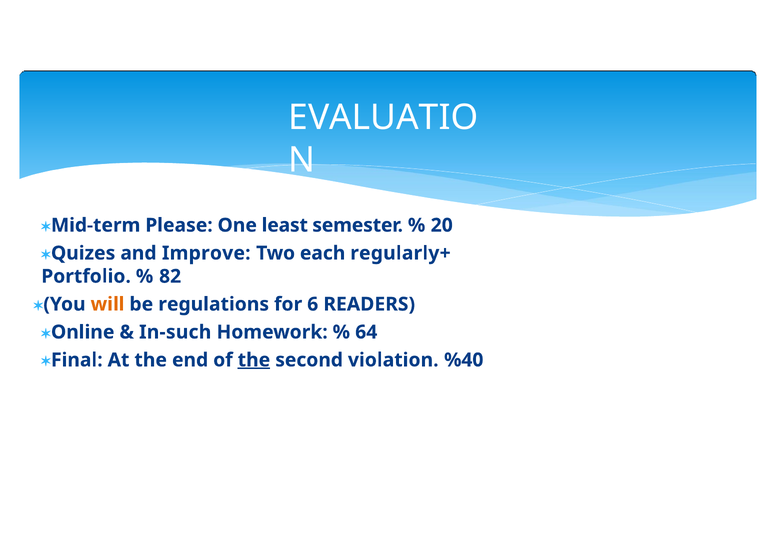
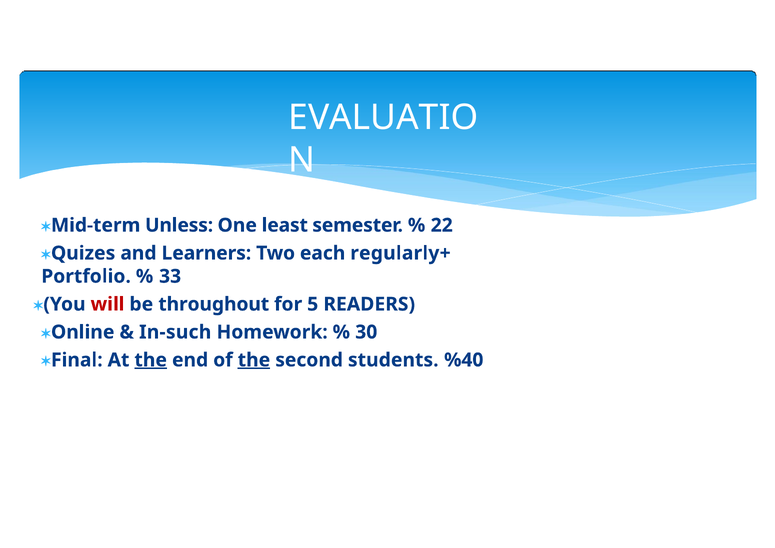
Please: Please -> Unless (179, 225)
20: 20 -> 22 (442, 225)
Improve: Improve -> Learners (206, 253)
82: 82 -> 33 (170, 276)
will colour: orange -> red (108, 304)
regulations: regulations -> throughout (214, 304)
6: 6 -> 5 (313, 304)
64: 64 -> 30 (366, 332)
the underline: none -> present (151, 360)
violation: violation -> students (393, 360)
